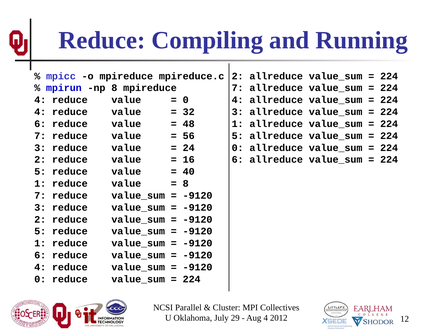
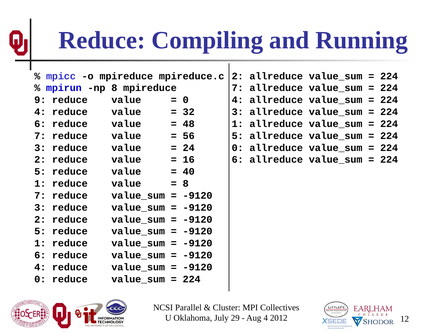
4: 4 -> 9 (40, 100)
